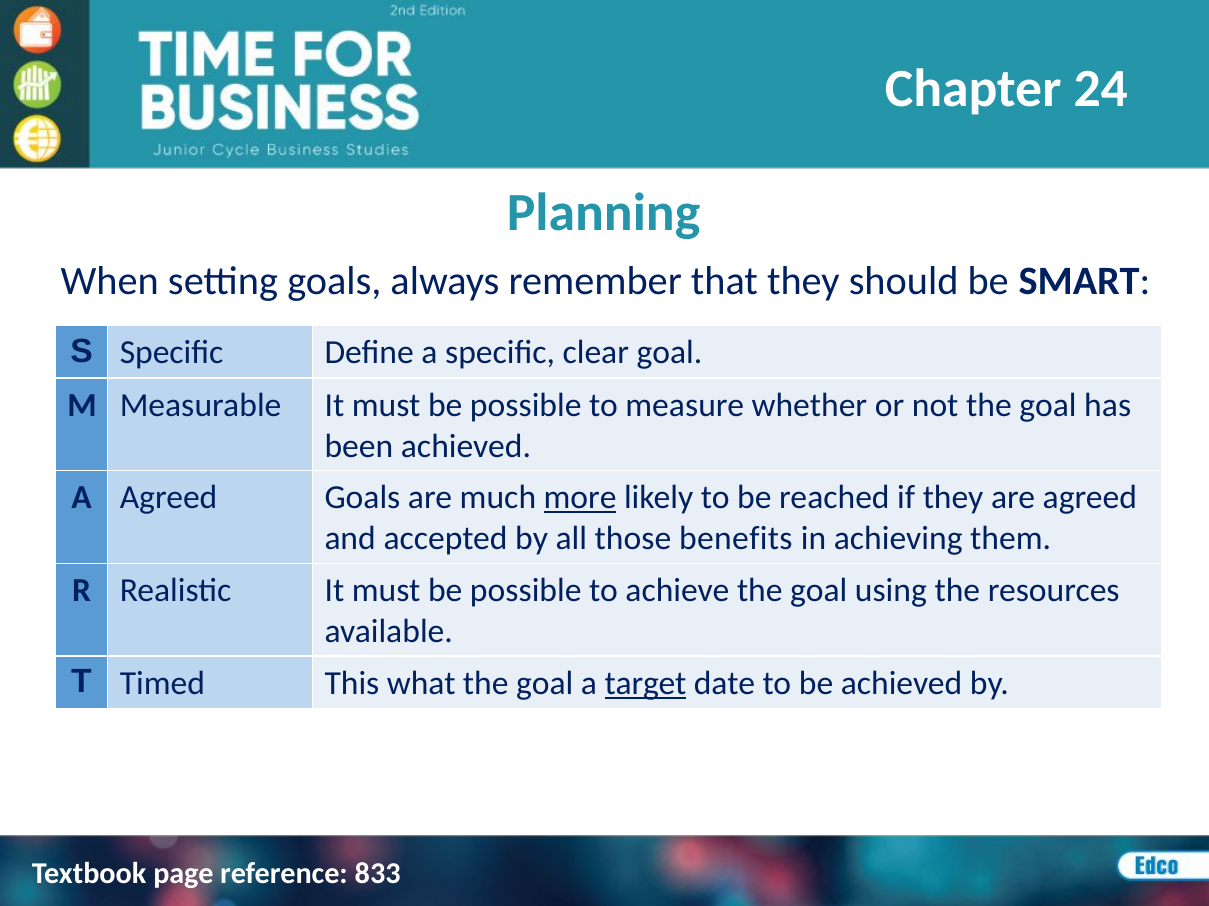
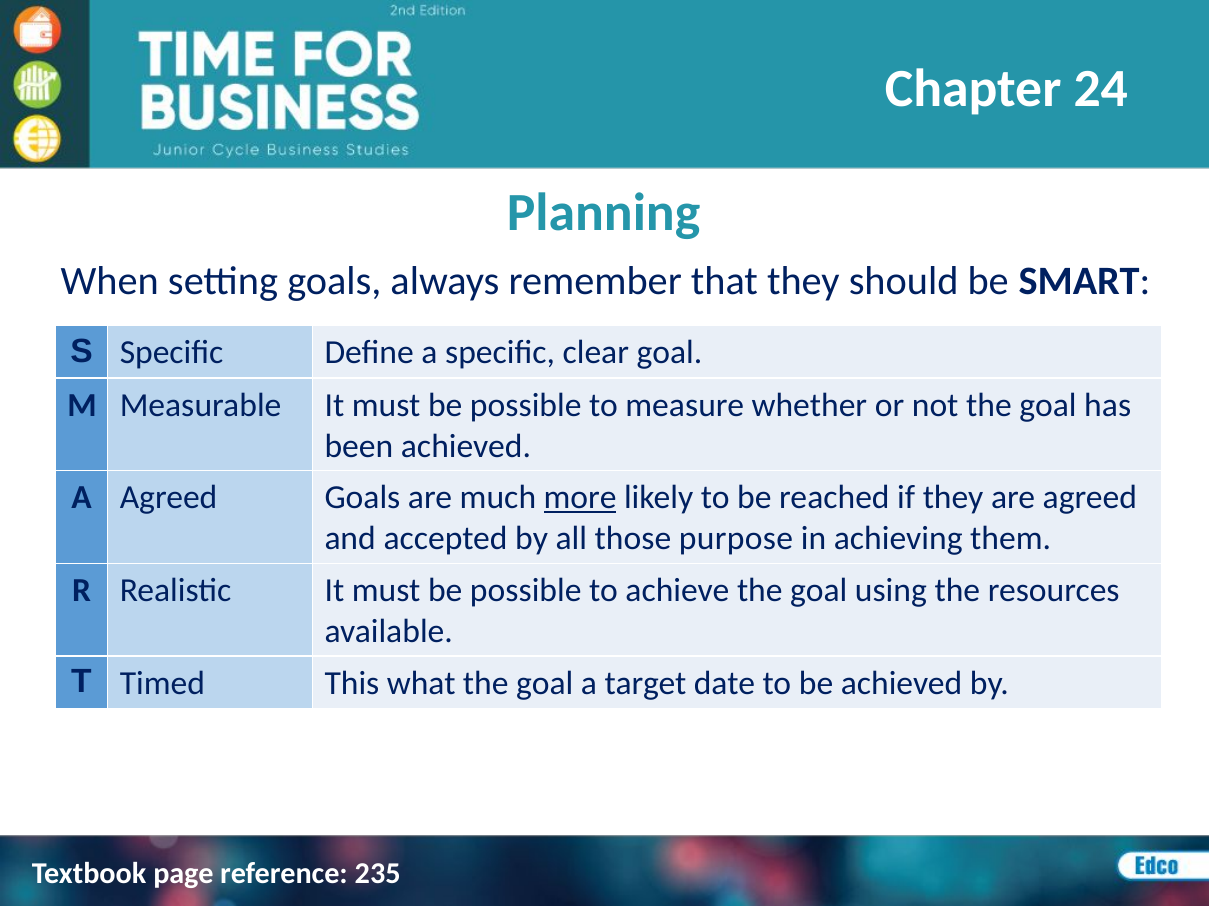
benefits: benefits -> purpose (736, 539)
target underline: present -> none (646, 684)
833: 833 -> 235 (378, 875)
